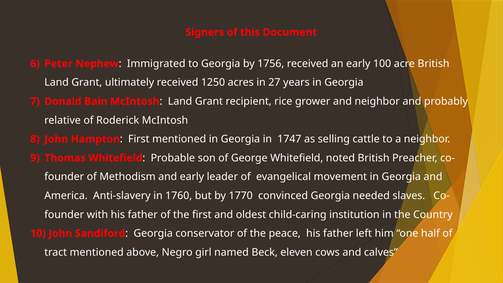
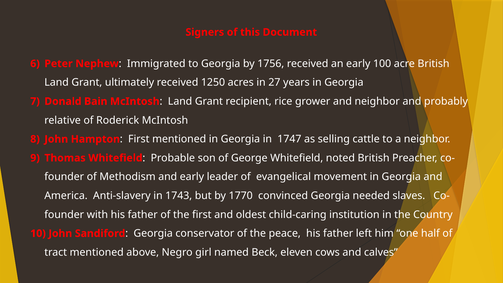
1760: 1760 -> 1743 (179, 196)
